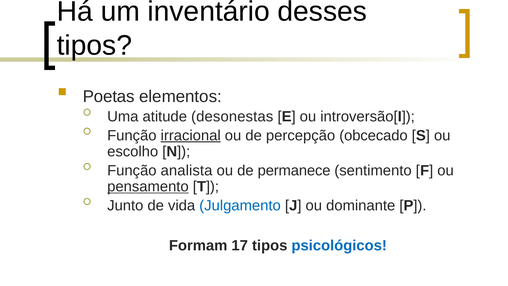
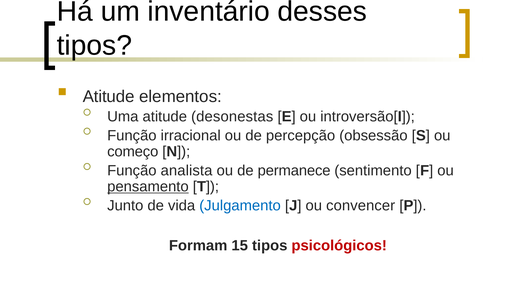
Poetas: Poetas -> Atitude (109, 96)
irracional underline: present -> none (191, 135)
obcecado: obcecado -> obsessão (373, 135)
escolho: escolho -> começo (133, 151)
dominante: dominante -> convencer (361, 205)
17: 17 -> 15 (240, 245)
psicológicos colour: blue -> red (339, 245)
